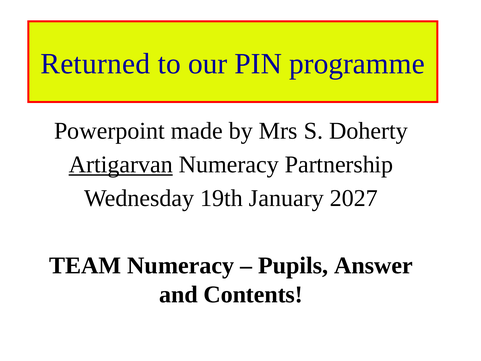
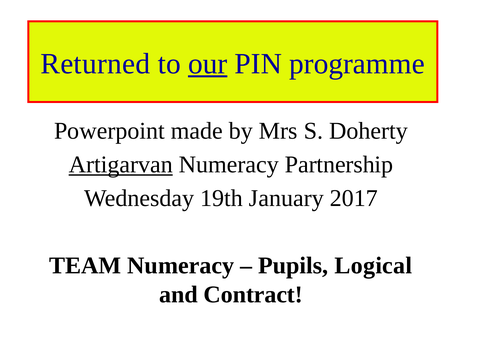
our underline: none -> present (208, 64)
2027: 2027 -> 2017 (354, 198)
Answer: Answer -> Logical (373, 265)
Contents: Contents -> Contract (253, 294)
